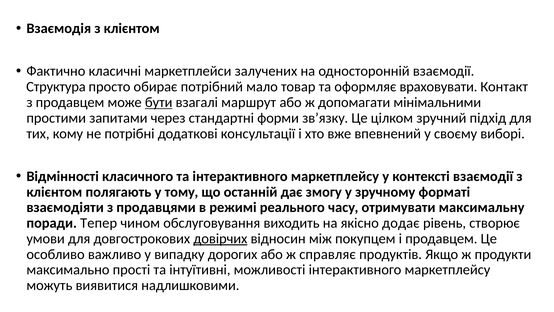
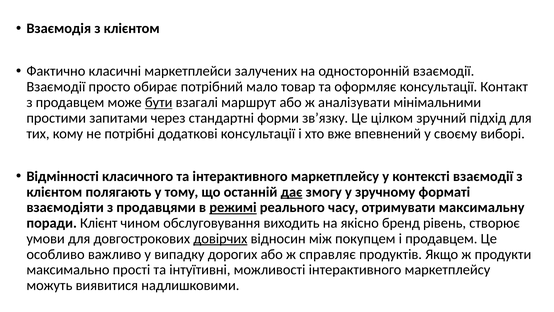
Структура: Структура -> Взаємодії (56, 87)
оформляє враховувати: враховувати -> консультації (438, 87)
допомагати: допомагати -> аналізувати (354, 102)
дає underline: none -> present (292, 192)
режимі underline: none -> present (233, 207)
Тепер: Тепер -> Клієнт (99, 223)
додає: додає -> бренд (401, 223)
